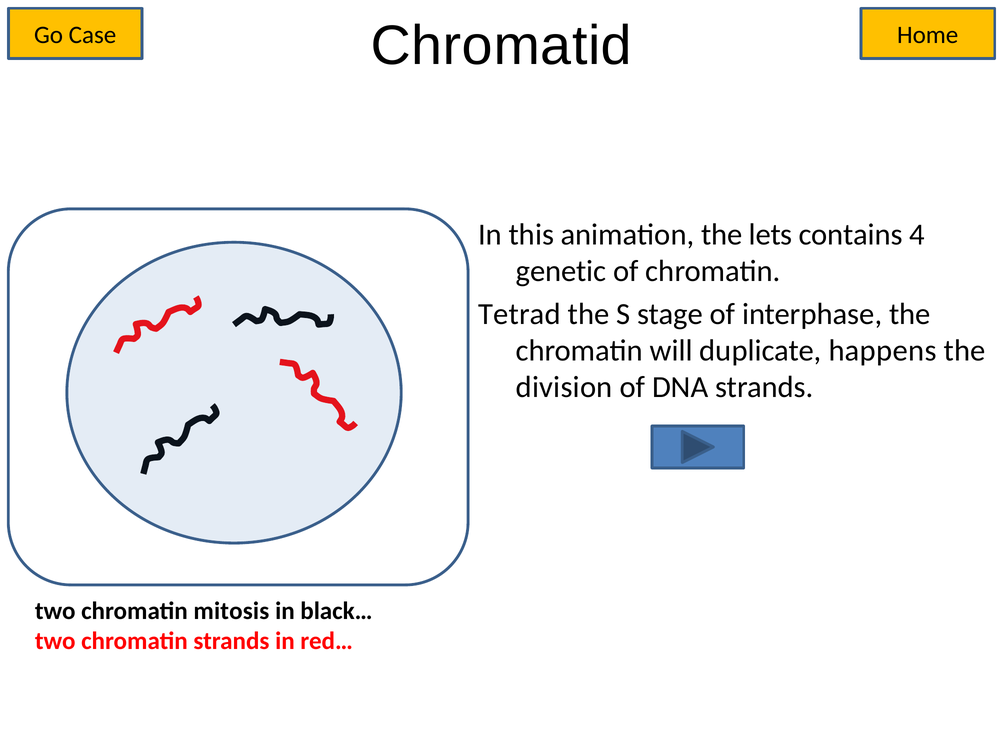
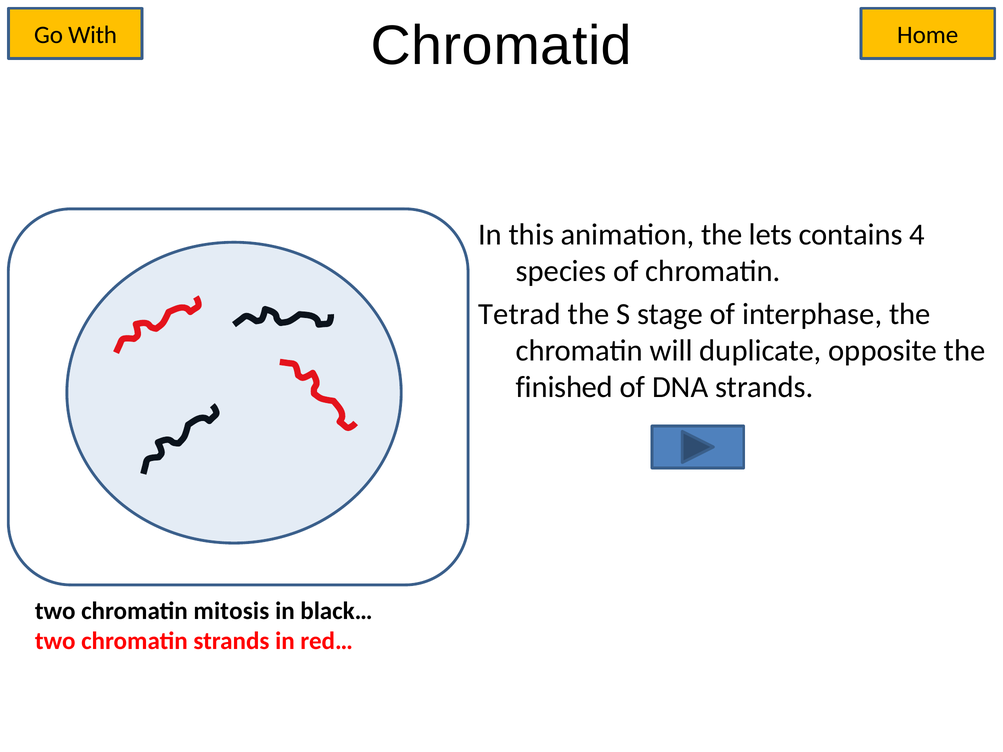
Case: Case -> With (93, 35)
genetic: genetic -> species (561, 271)
happens: happens -> opposite (883, 351)
division: division -> finished (564, 387)
